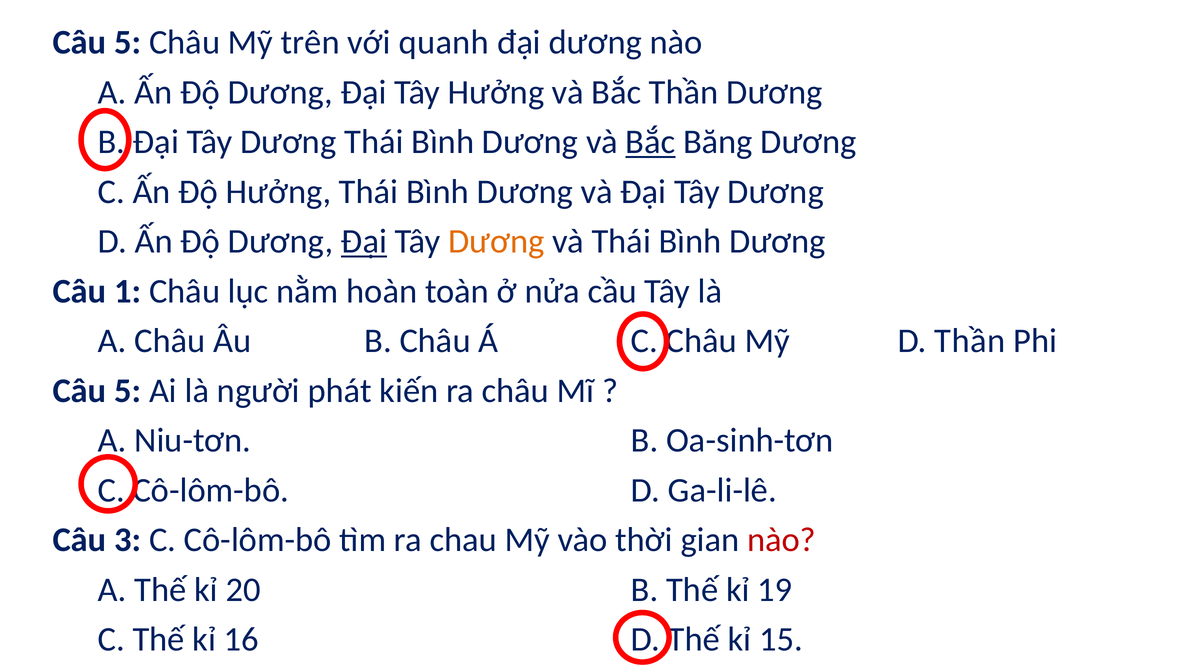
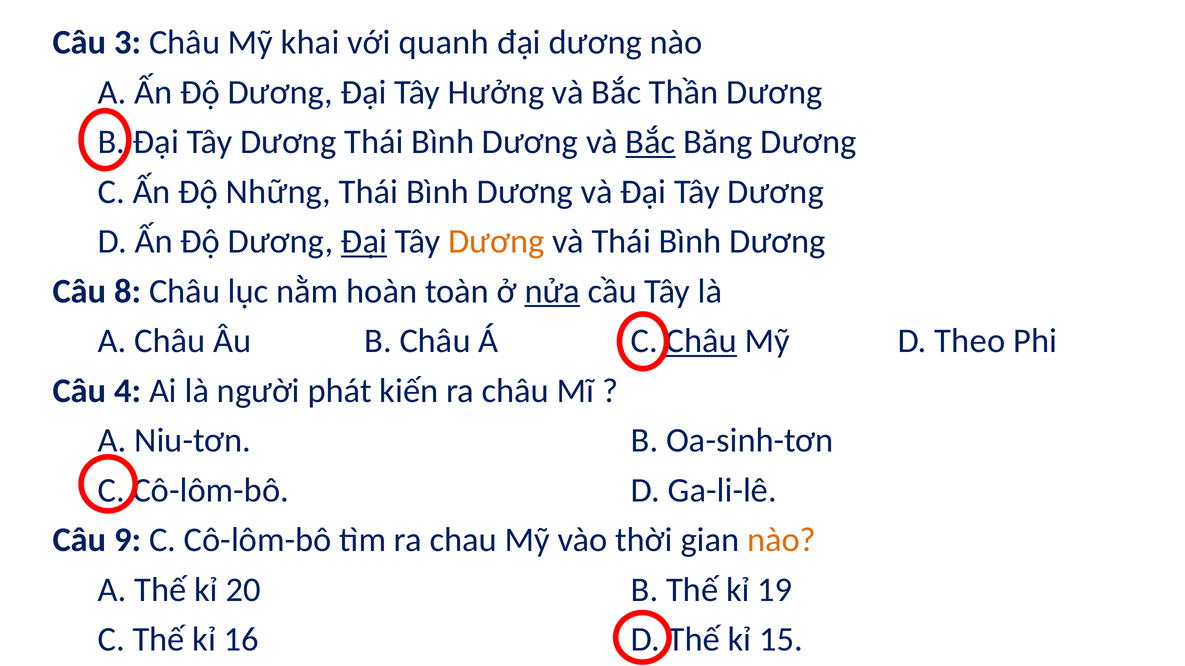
5: 5 -> 3 (128, 43)
trên: trên -> khai (310, 43)
Độ Hưởng: Hưởng -> Những (278, 192)
1: 1 -> 8 (128, 291)
nửa underline: none -> present (552, 291)
Châu underline: none -> present (701, 341)
D Thần: Thần -> Theo (970, 341)
5: 5 -> 4 (128, 391)
3: 3 -> 9 (128, 540)
nào colour: red -> orange (782, 540)
